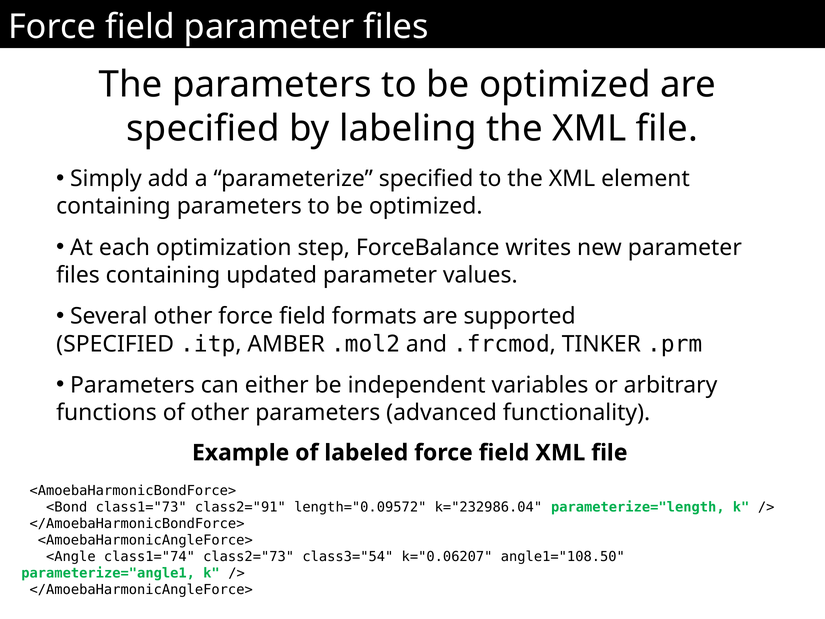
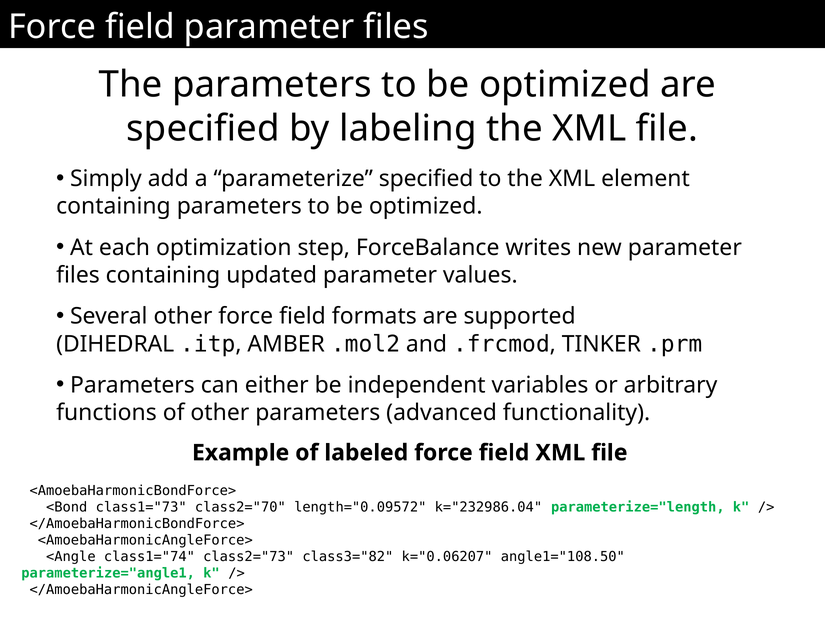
SPECIFIED: SPECIFIED -> DIHEDRAL (115, 344)
class2="91: class2="91 -> class2="70 (240, 507)
class3="54: class3="54 -> class3="82 (348, 556)
